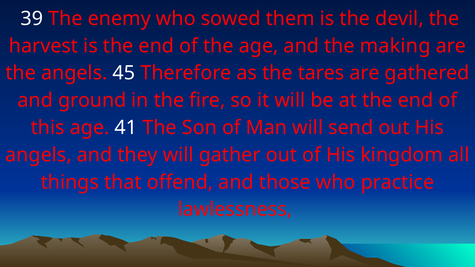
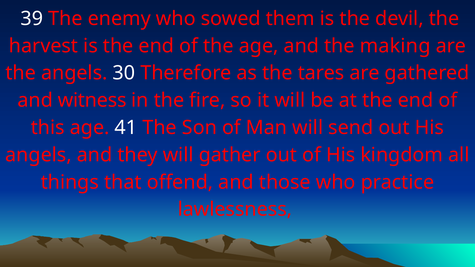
45: 45 -> 30 (124, 73)
ground: ground -> witness (92, 100)
